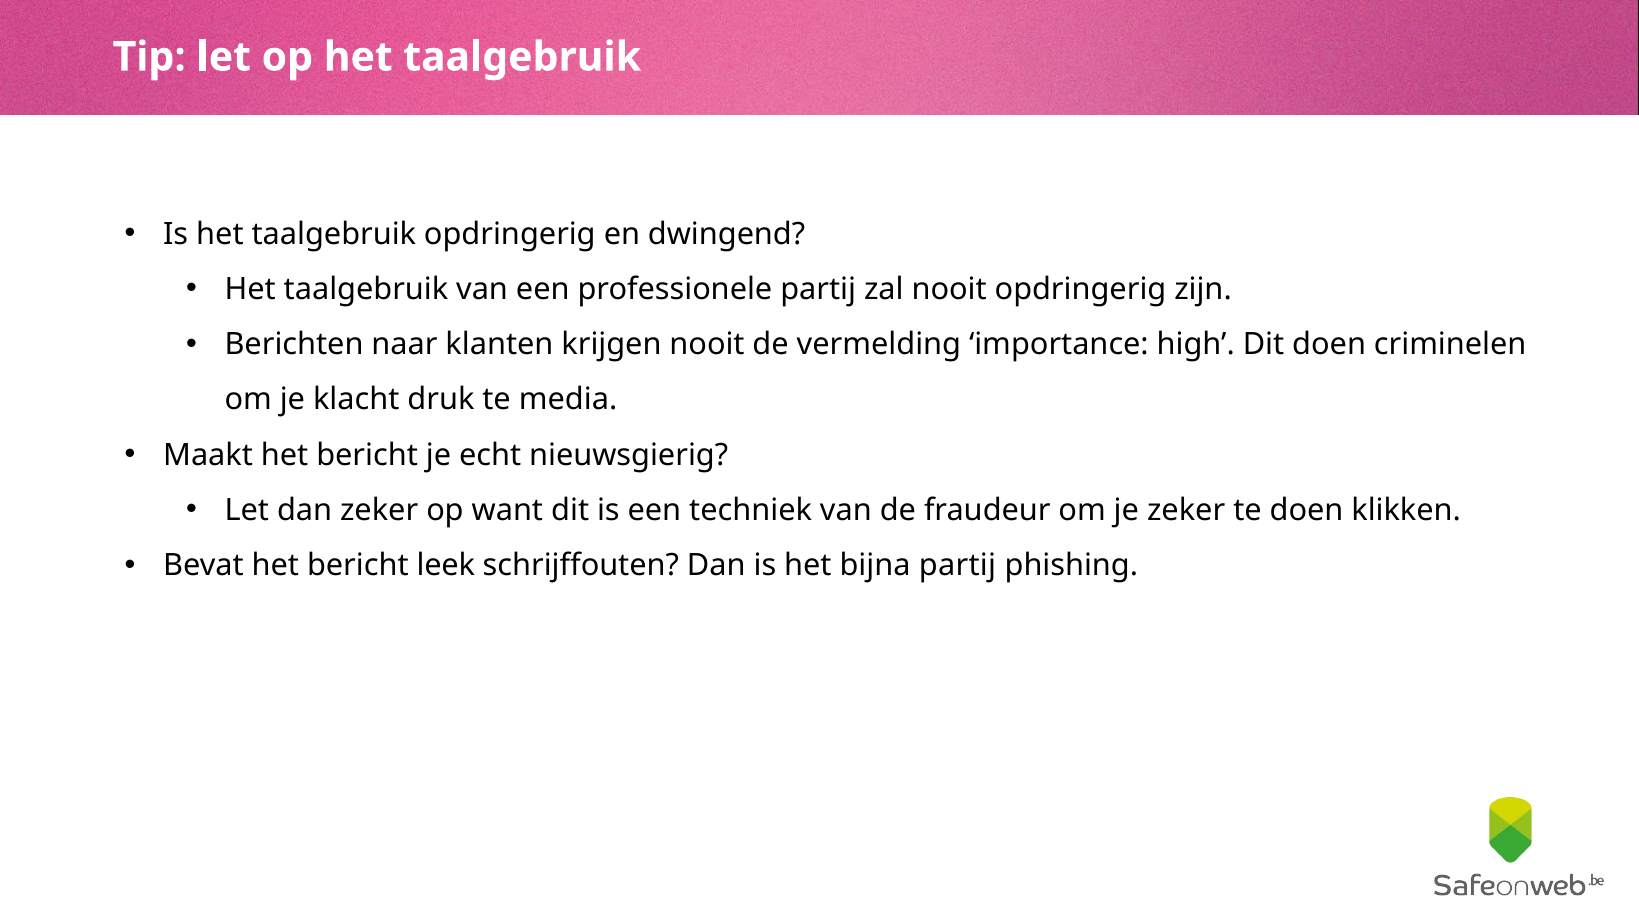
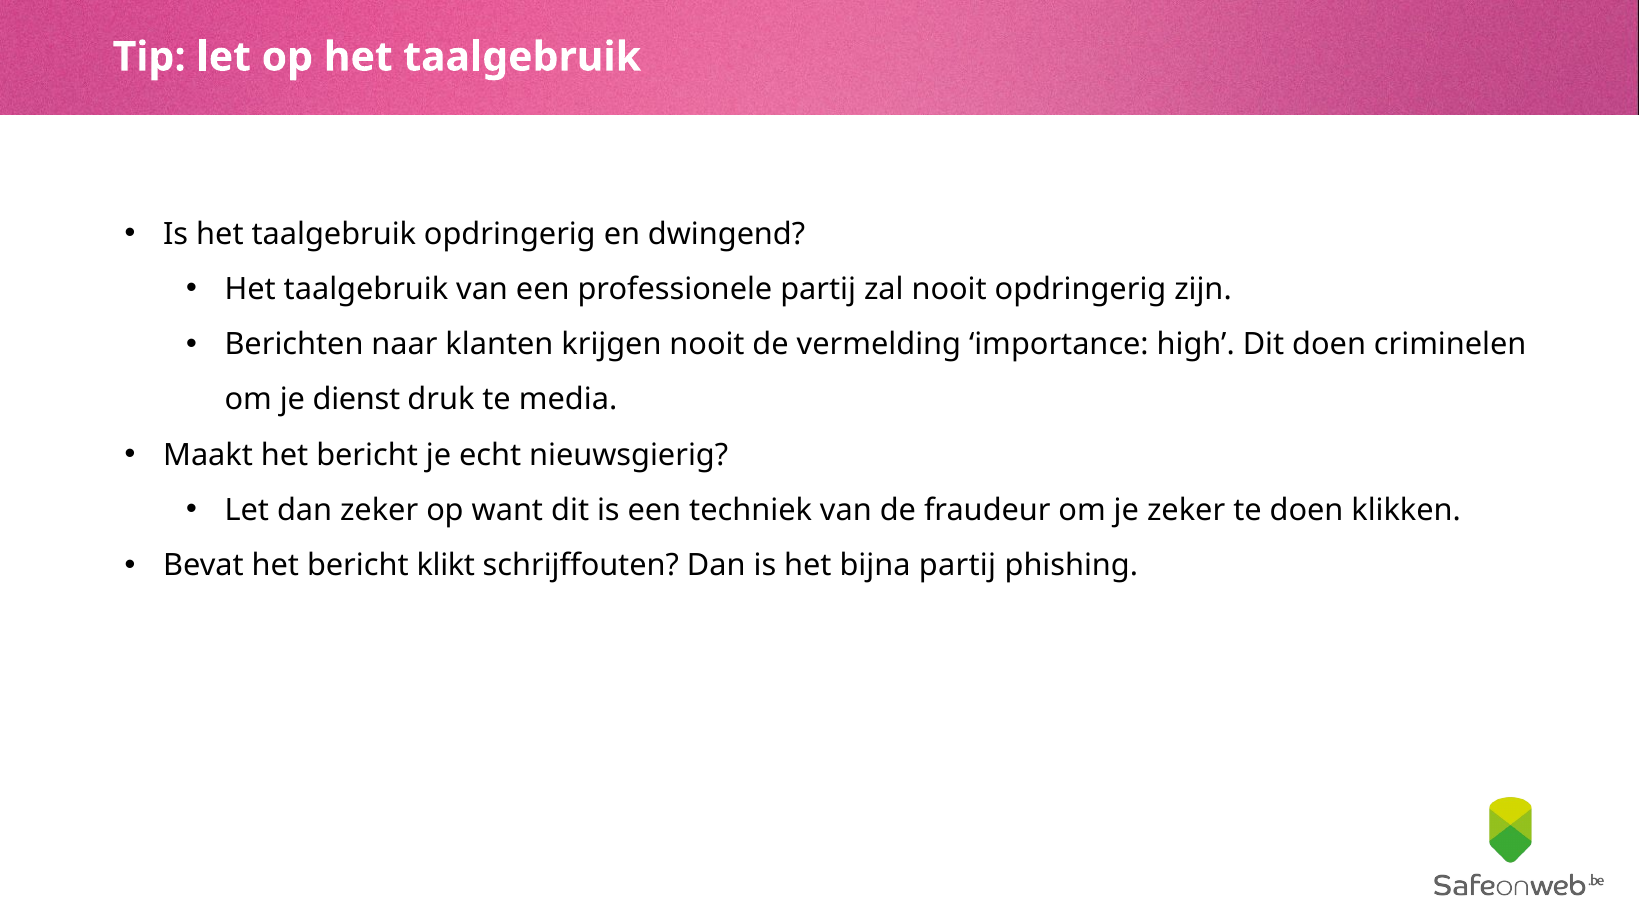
klacht: klacht -> dienst (356, 400)
leek: leek -> klikt (446, 566)
